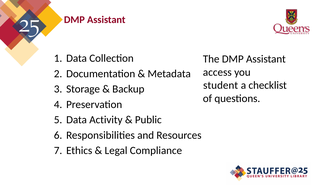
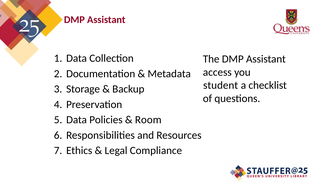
Activity: Activity -> Policies (106, 120)
Public: Public -> Room (148, 120)
